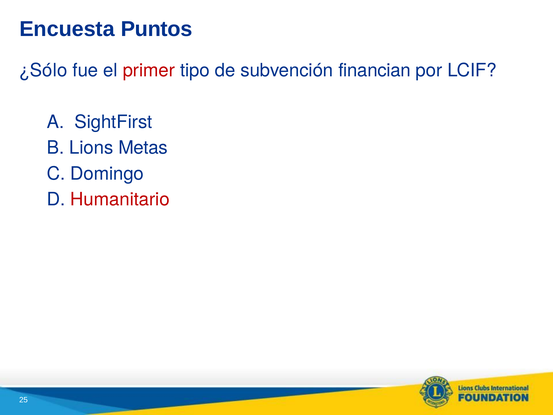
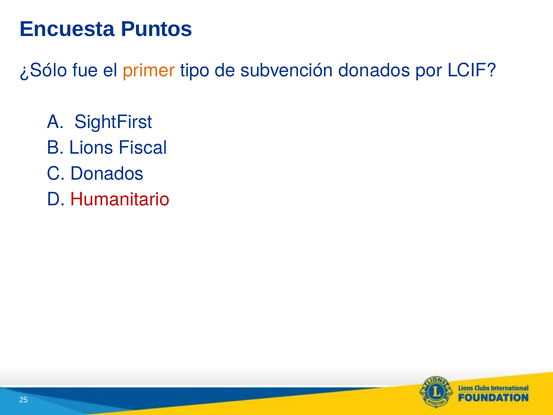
primer colour: red -> orange (149, 70)
subvención financian: financian -> donados (374, 70)
Metas: Metas -> Fiscal (143, 148)
C Domingo: Domingo -> Donados (107, 174)
